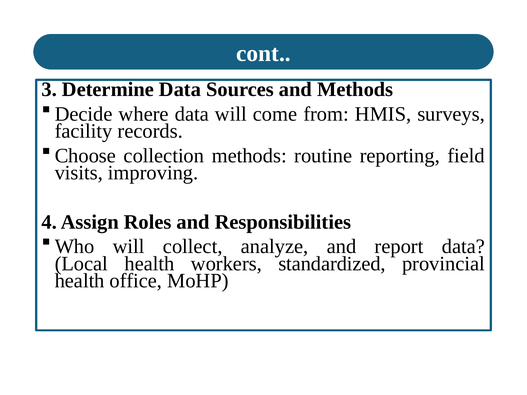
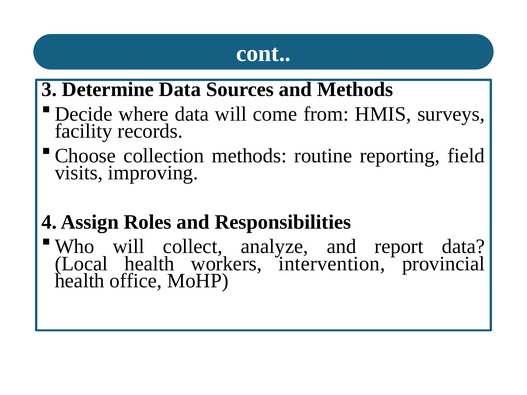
standardized: standardized -> intervention (332, 264)
